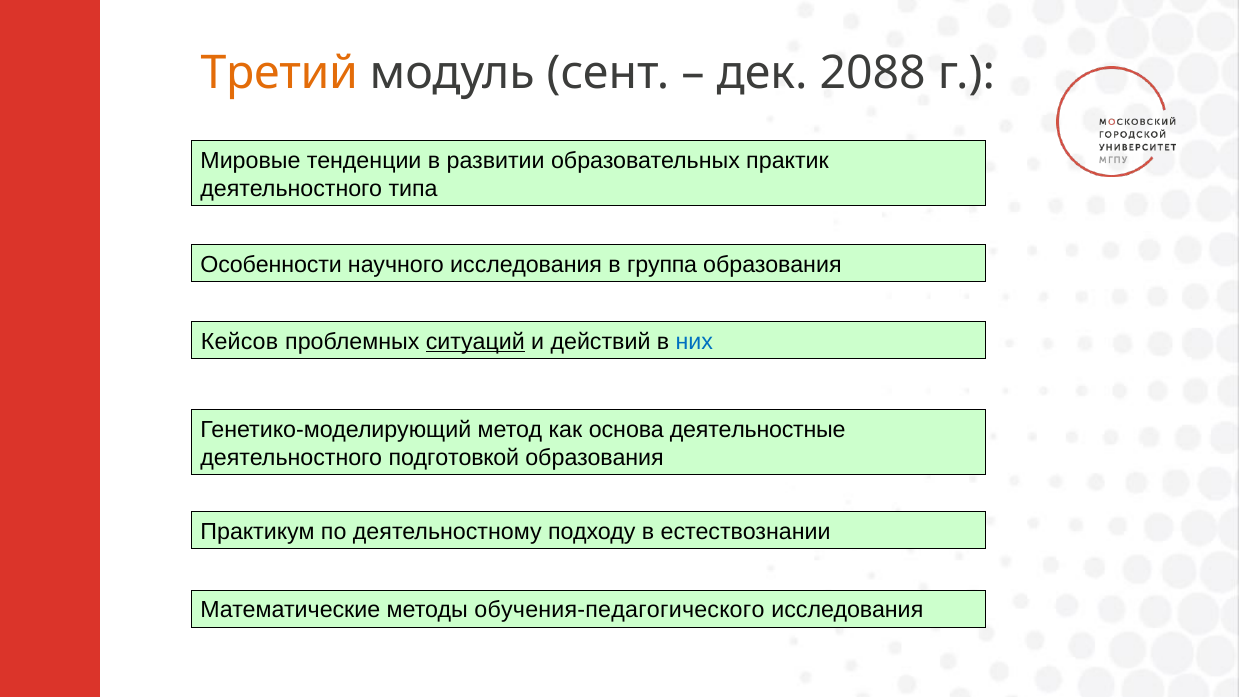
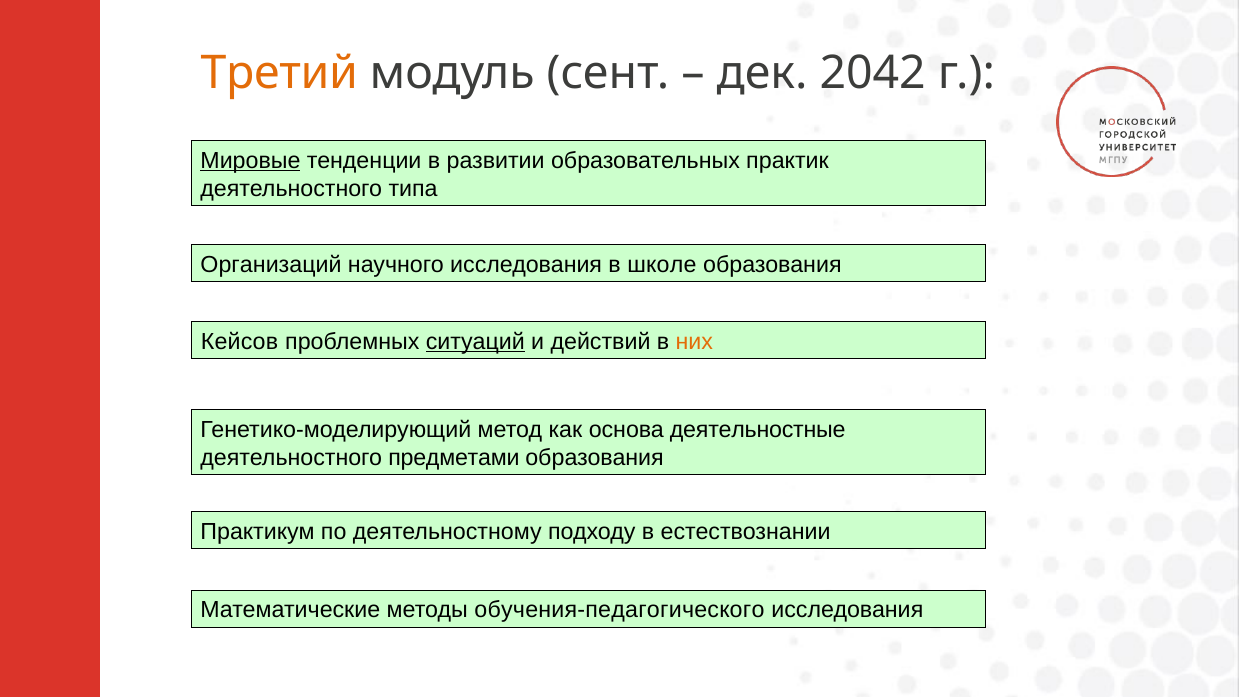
2088: 2088 -> 2042 (873, 73)
Мировые underline: none -> present (250, 161)
Особенности: Особенности -> Организаций (271, 265)
группа: группа -> школе (662, 265)
них colour: blue -> orange (694, 342)
подготовкой: подготовкой -> предметами (454, 457)
